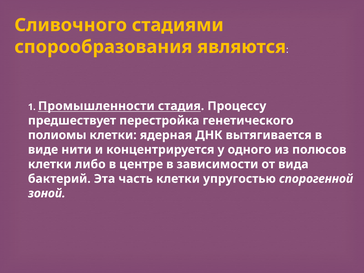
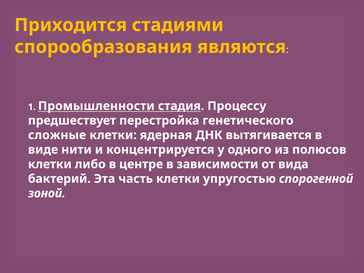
Сливочного: Сливочного -> Приходится (71, 25)
полиомы: полиомы -> сложные (57, 135)
